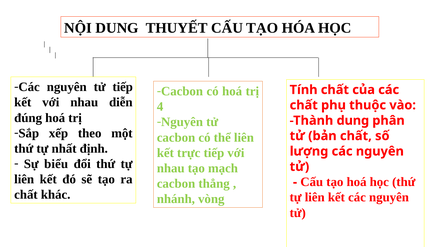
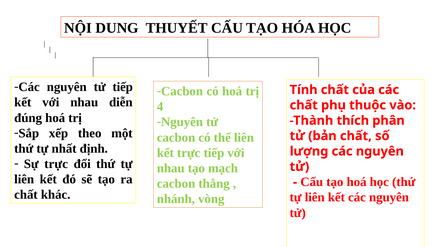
Thành dung: dung -> thích (353, 121)
Sự biểu: biểu -> trực (56, 164)
